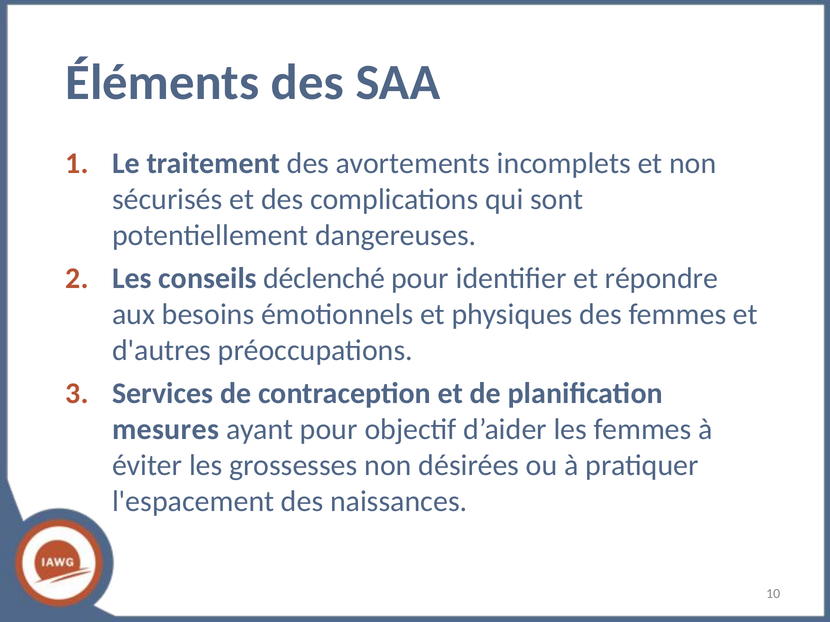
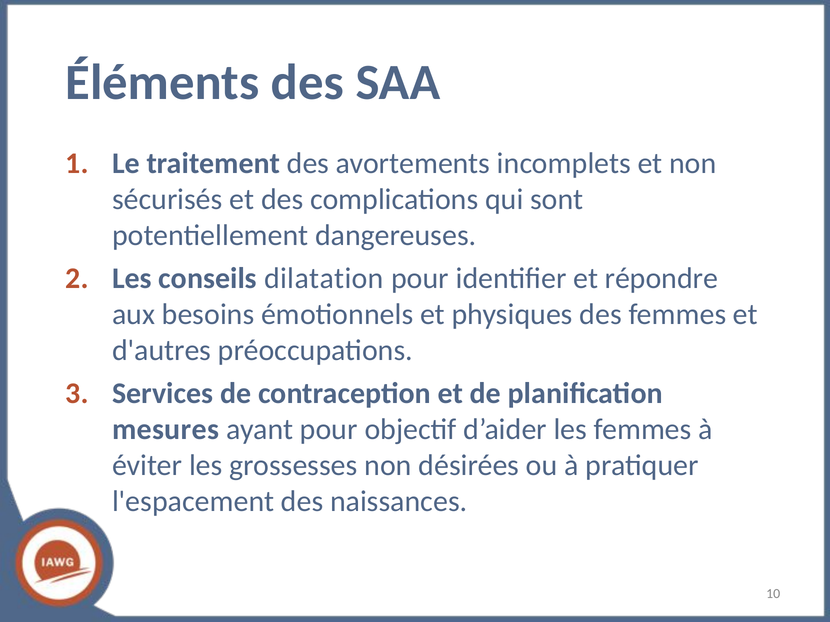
déclenché: déclenché -> dilatation (324, 279)
